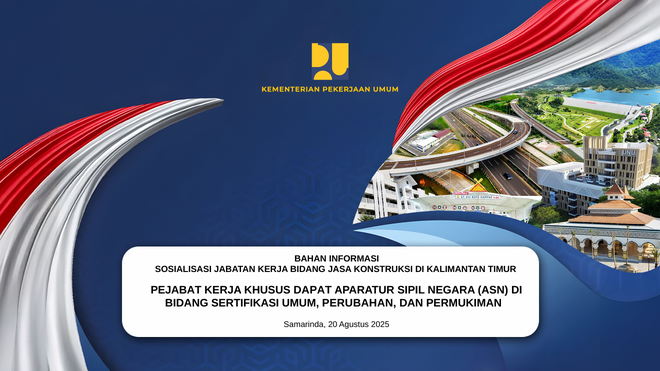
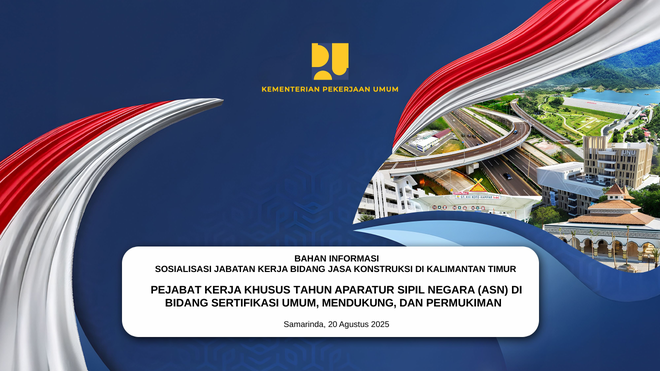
DAPAT: DAPAT -> TAHUN (313, 290)
PERUBAHAN: PERUBAHAN -> MENDUKUNG (359, 303)
